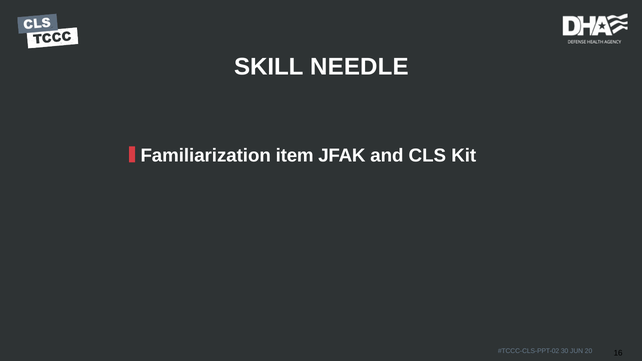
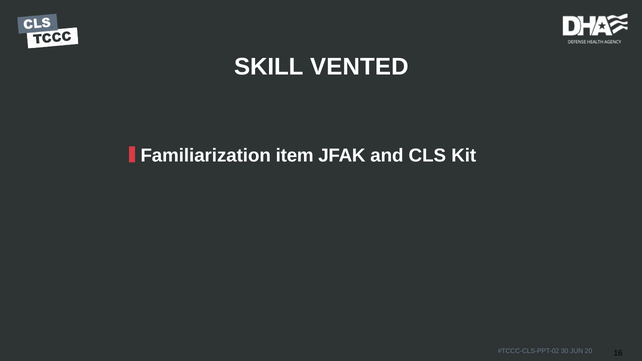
NEEDLE: NEEDLE -> VENTED (359, 67)
